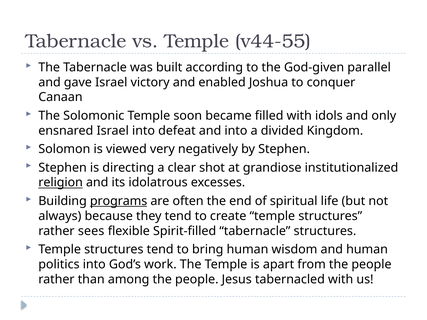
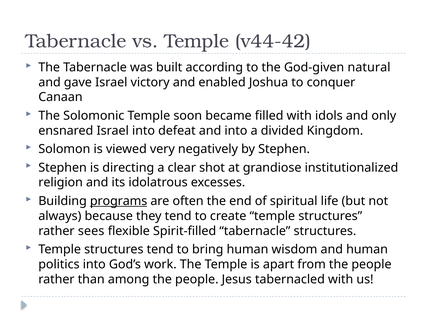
v44-55: v44-55 -> v44-42 (273, 41)
parallel: parallel -> natural (369, 67)
religion underline: present -> none (61, 183)
